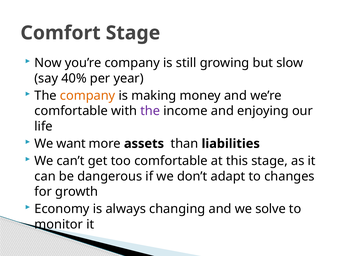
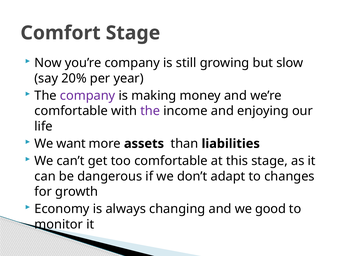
40%: 40% -> 20% (74, 78)
company colour: orange -> purple (88, 96)
solve: solve -> good (271, 209)
